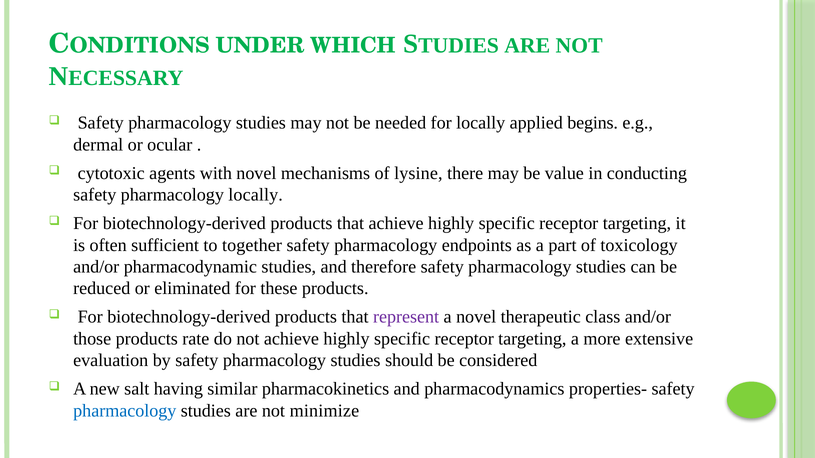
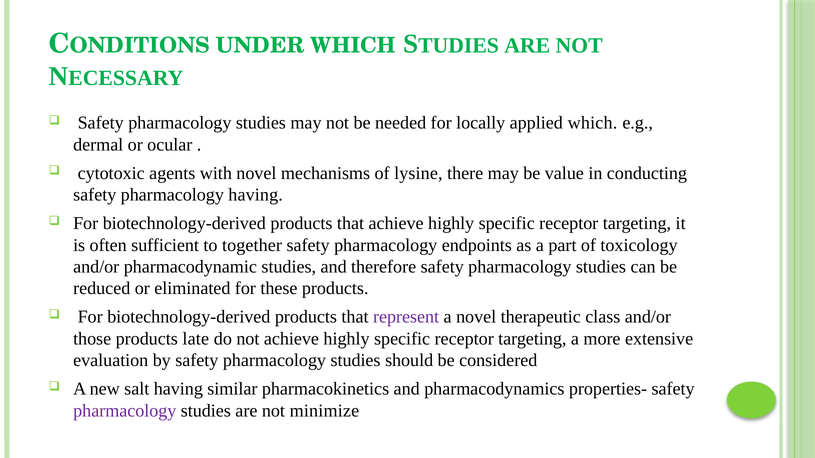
applied begins: begins -> which (592, 123)
pharmacology locally: locally -> having (256, 195)
rate: rate -> late (196, 339)
pharmacology colour: blue -> purple (125, 411)
